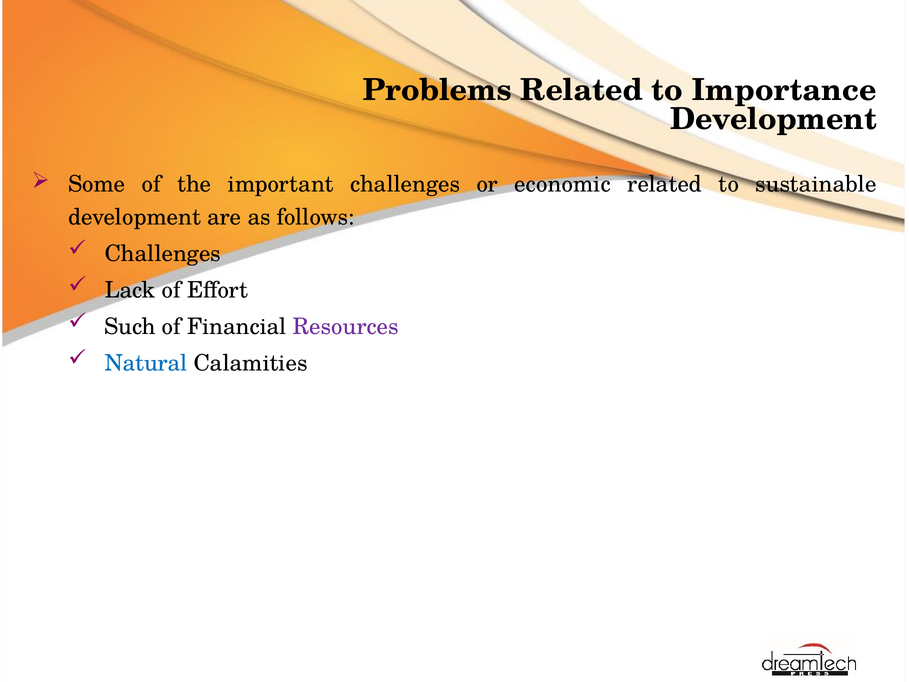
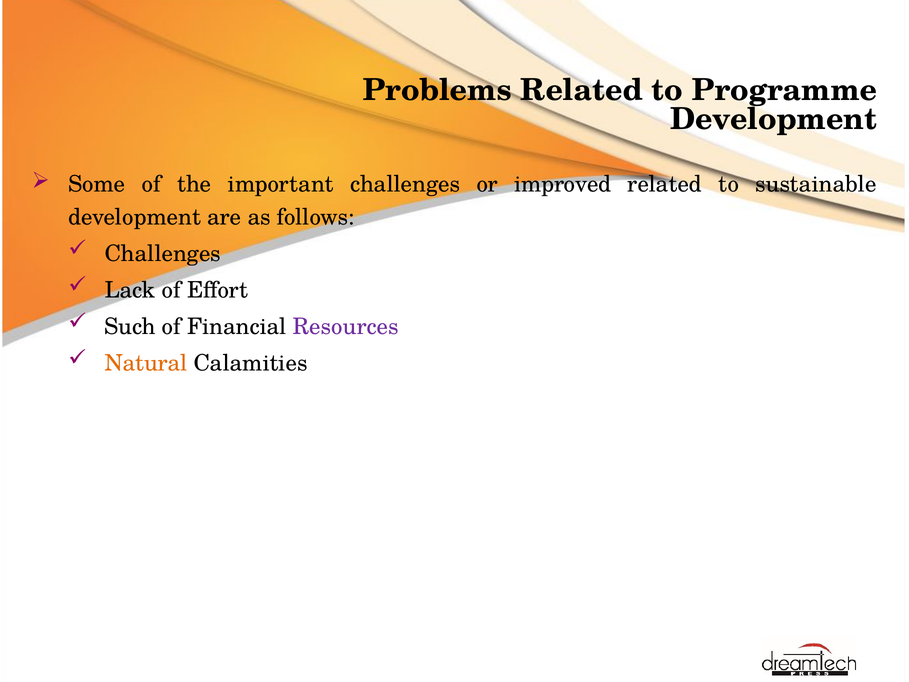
Importance: Importance -> Programme (784, 90)
economic: economic -> improved (563, 184)
Natural colour: blue -> orange (146, 363)
